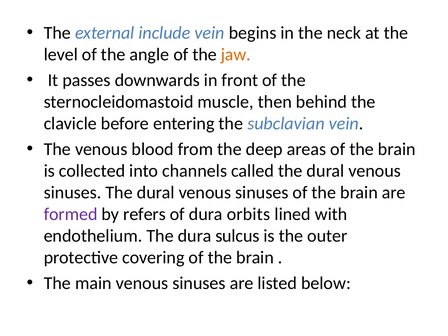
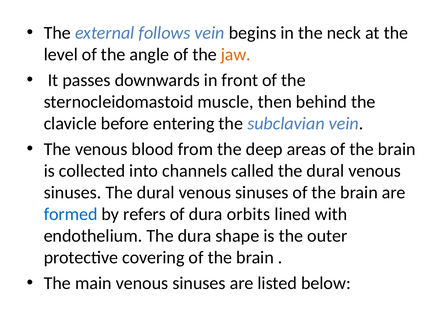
include: include -> follows (164, 33)
formed colour: purple -> blue (71, 214)
sulcus: sulcus -> shape (237, 236)
